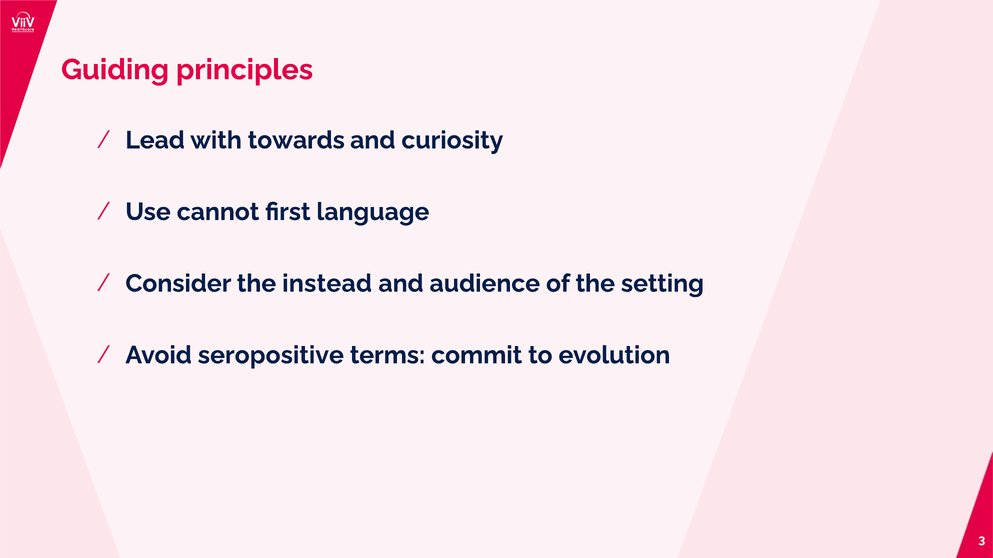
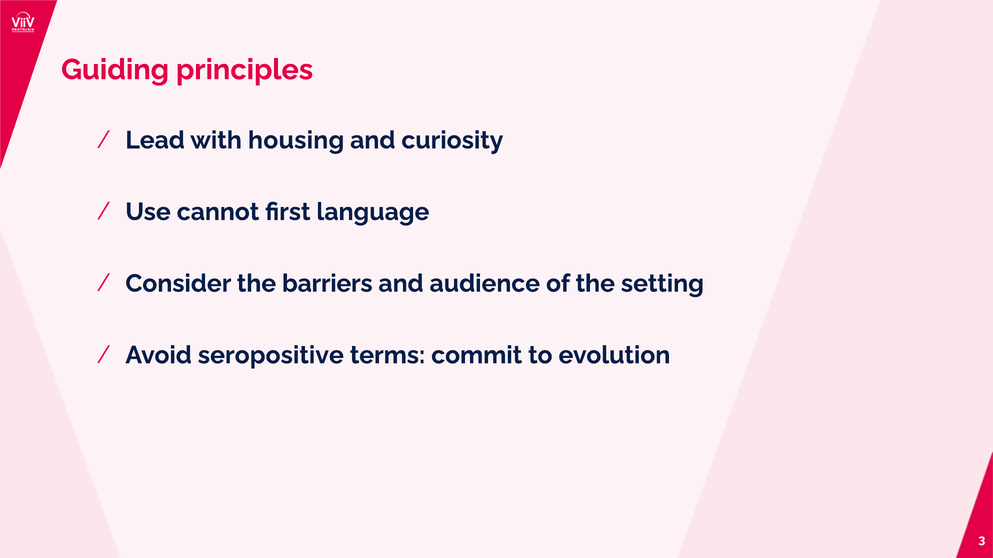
towards: towards -> housing (296, 140)
instead: instead -> barriers (327, 284)
